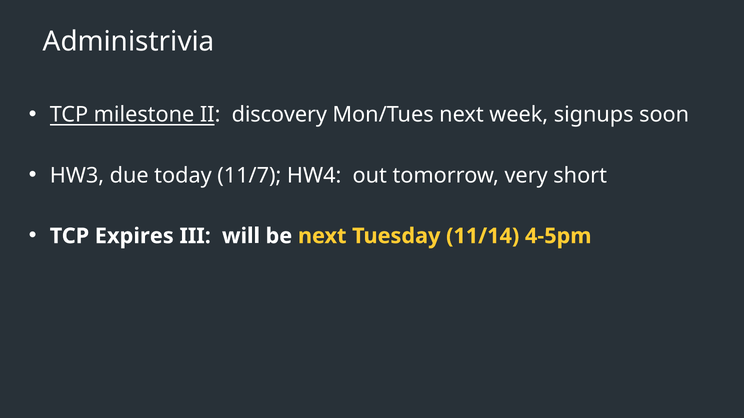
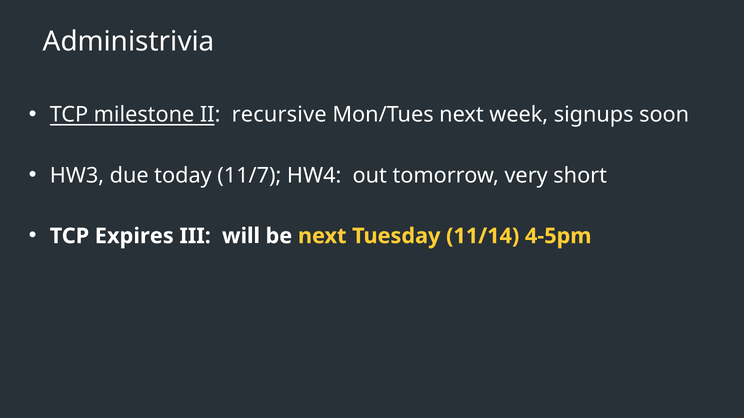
discovery: discovery -> recursive (279, 115)
